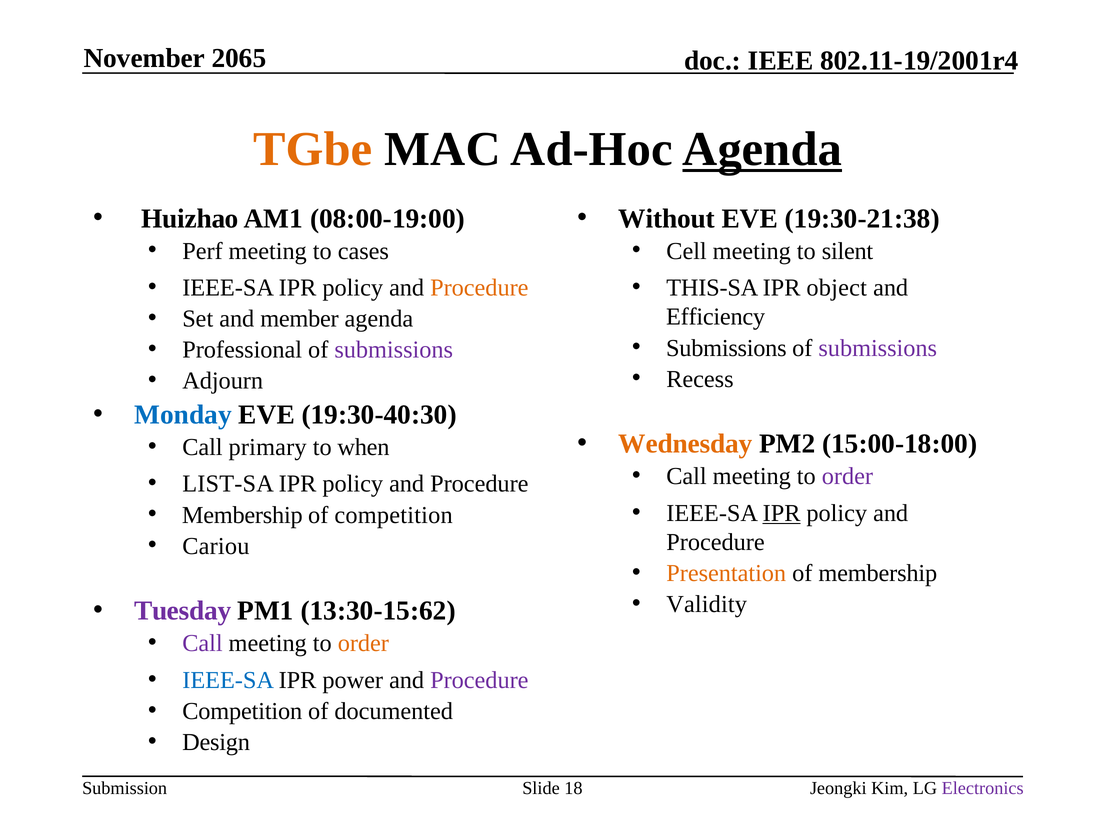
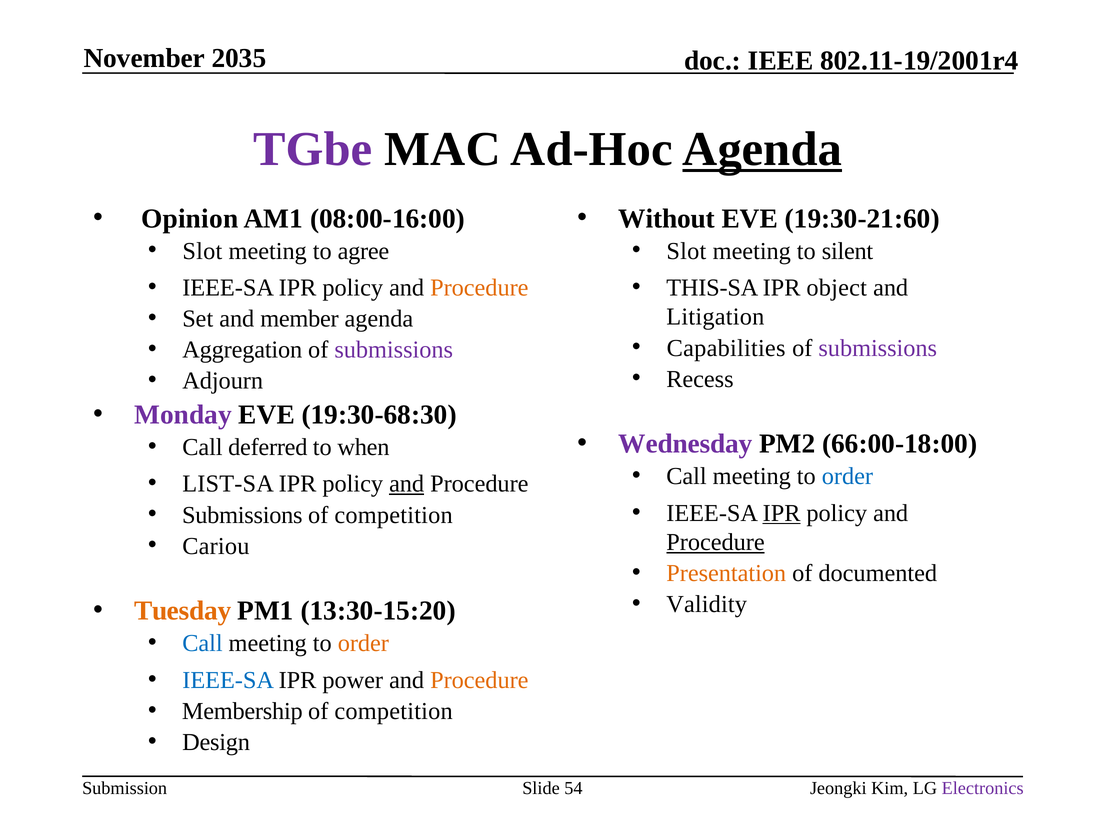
2065: 2065 -> 2035 (239, 58)
TGbe colour: orange -> purple (313, 149)
Huizhao: Huizhao -> Opinion (190, 218)
08:00-19:00: 08:00-19:00 -> 08:00-16:00 (387, 218)
19:30-21:38: 19:30-21:38 -> 19:30-21:60 (862, 218)
Perf: Perf -> Slot (202, 251)
cases: cases -> agree (363, 251)
Cell: Cell -> Slot (686, 251)
Efficiency: Efficiency -> Litigation (715, 317)
Submissions: Submissions -> Capabilities (726, 348)
Professional: Professional -> Aggregation (242, 350)
Monday colour: blue -> purple (183, 415)
19:30-40:30: 19:30-40:30 -> 19:30-68:30 (379, 415)
Wednesday colour: orange -> purple (685, 444)
15:00-18:00: 15:00-18:00 -> 66:00-18:00 (900, 444)
primary: primary -> deferred (268, 447)
order colour: purple -> blue (847, 476)
and underline: none -> present (407, 484)
Membership: Membership -> Submissions (242, 515)
Procedure underline: none -> present (716, 542)
of membership: membership -> documented (878, 573)
Tuesday colour: purple -> orange (183, 611)
13:30-15:62: 13:30-15:62 -> 13:30-15:20 (378, 611)
Call colour: purple -> blue (202, 643)
Procedure colour: purple -> orange (479, 680)
Competition: Competition -> Membership (242, 711)
documented: documented -> competition (394, 711)
18: 18 -> 54 (573, 788)
